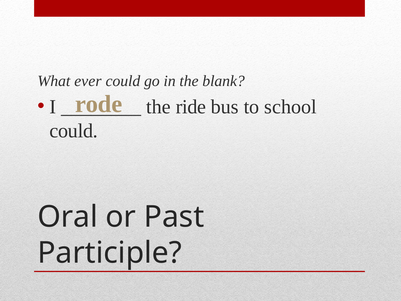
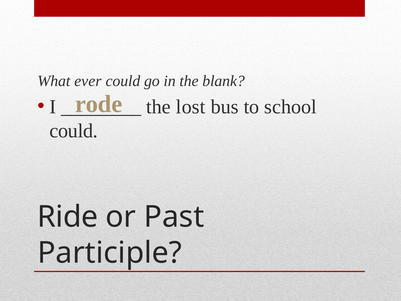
ride: ride -> lost (191, 107)
Oral: Oral -> Ride (68, 217)
